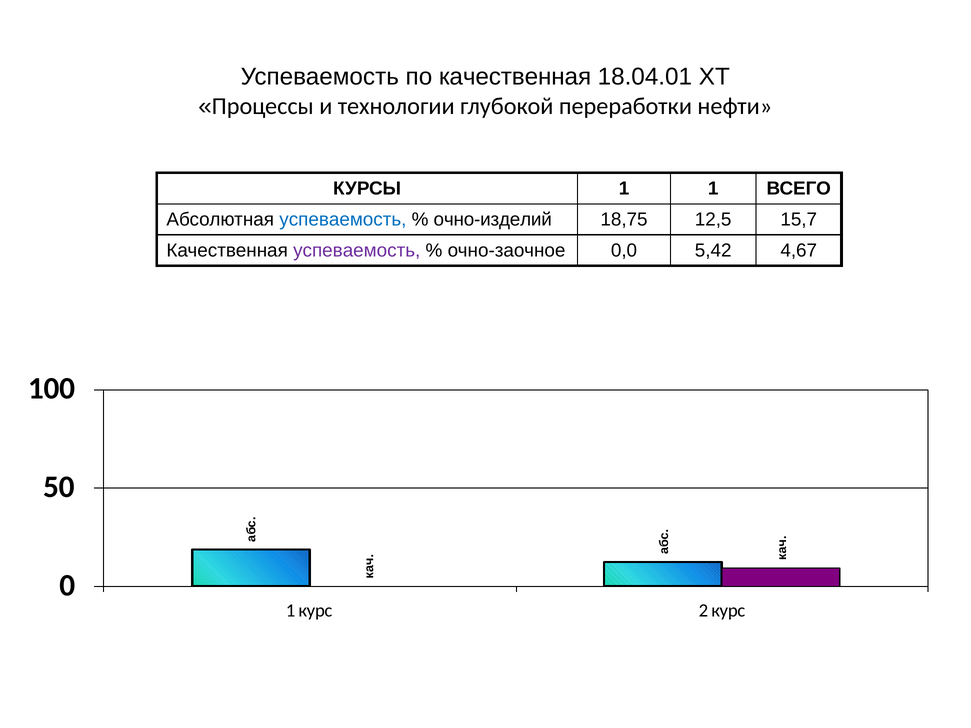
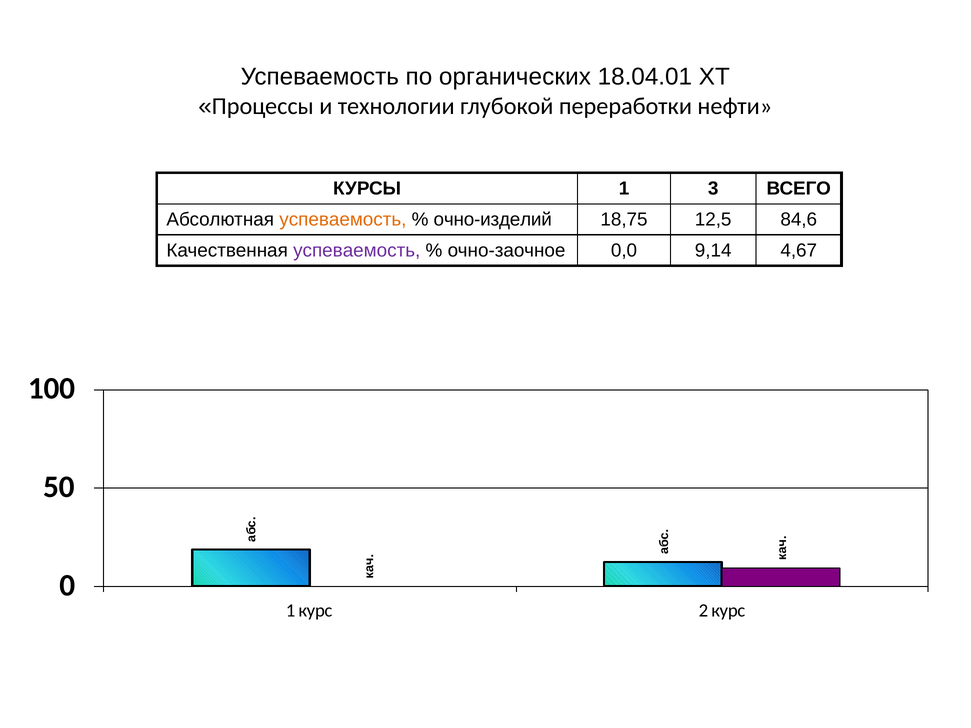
по качественная: качественная -> органических (515, 77)
1 1: 1 -> 3 (713, 189)
успеваемость colour: blue -> orange (343, 220)
15,7: 15,7 -> 84,6 (799, 220)
5,42: 5,42 -> 9,14 (713, 251)
